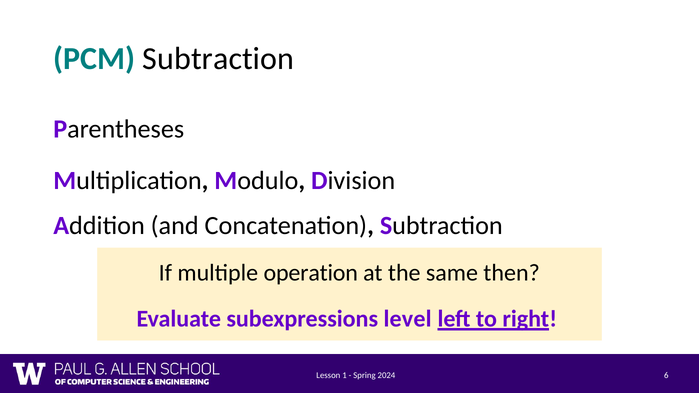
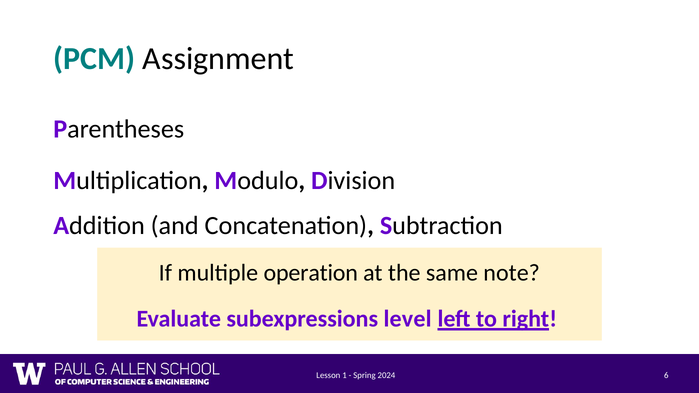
PCM Subtraction: Subtraction -> Assignment (218, 59)
then: then -> note (512, 273)
